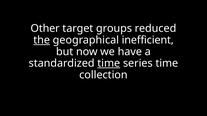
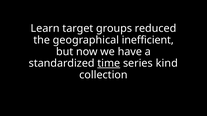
Other: Other -> Learn (45, 29)
the underline: present -> none (42, 40)
series time: time -> kind (167, 63)
